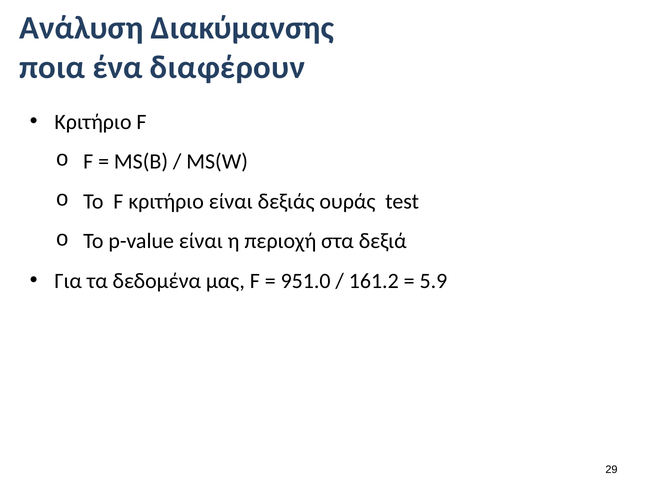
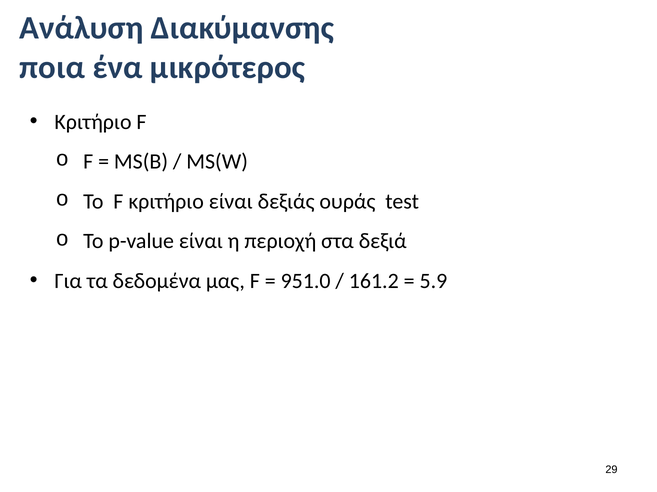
διαφέρουν: διαφέρουν -> μικρότερος (228, 68)
